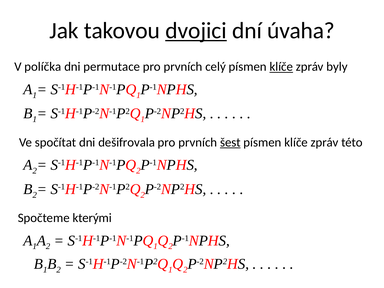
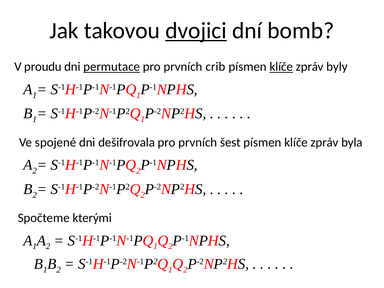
úvaha: úvaha -> bomb (301, 31)
políčka: políčka -> proudu (43, 67)
permutace underline: none -> present (112, 67)
celý: celý -> crib (215, 67)
spočítat: spočítat -> spojené (56, 142)
šest underline: present -> none (230, 142)
této: této -> byla (352, 142)
